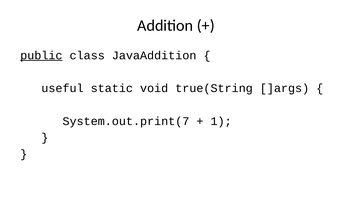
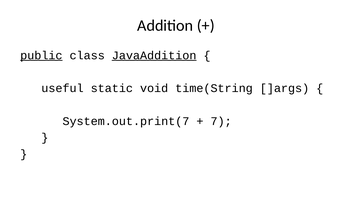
JavaAddition underline: none -> present (154, 55)
true(String: true(String -> time(String (214, 88)
1: 1 -> 7 (221, 121)
